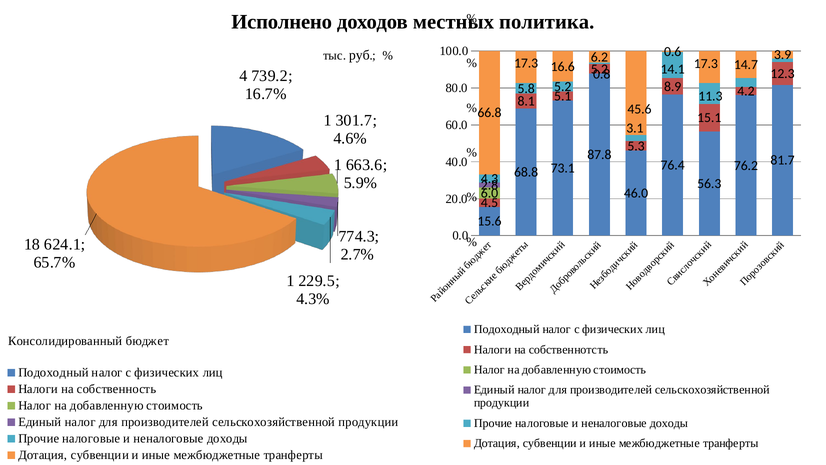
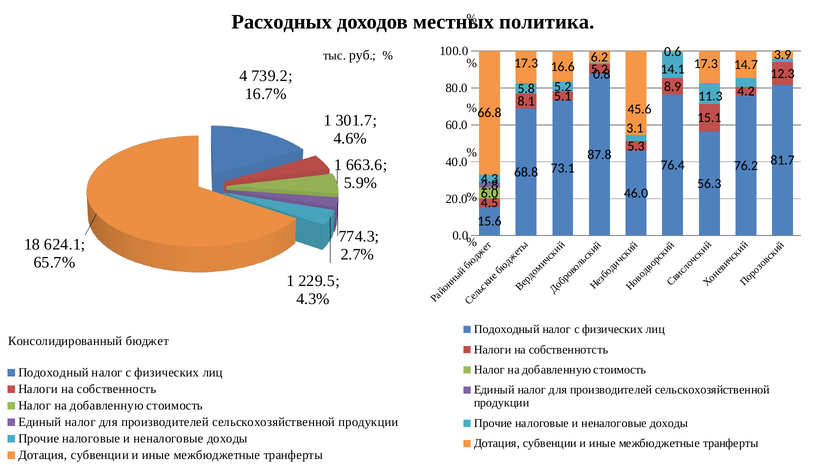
Исполнено: Исполнено -> Расходных (282, 22)
